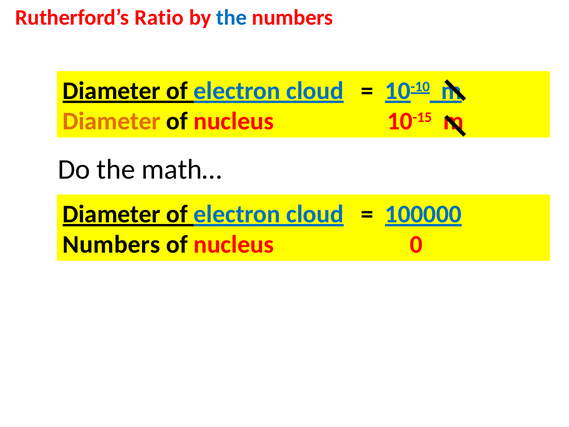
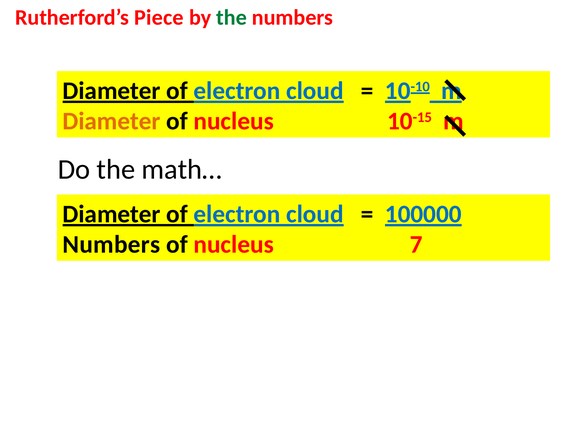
Ratio: Ratio -> Piece (159, 18)
the colour: blue -> green (232, 18)
0: 0 -> 7 (416, 244)
